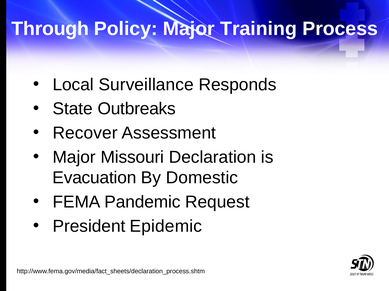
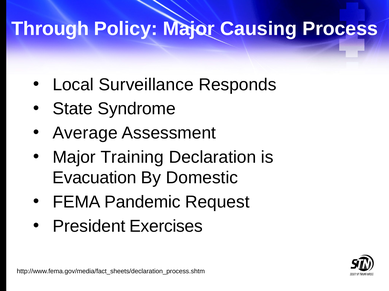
Training: Training -> Causing (259, 29)
Outbreaks: Outbreaks -> Syndrome (137, 109)
Recover: Recover -> Average (85, 133)
Missouri: Missouri -> Training (132, 157)
Epidemic: Epidemic -> Exercises (166, 227)
